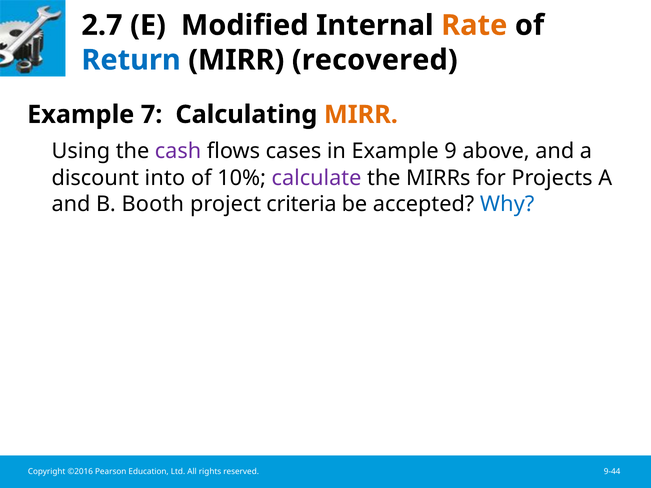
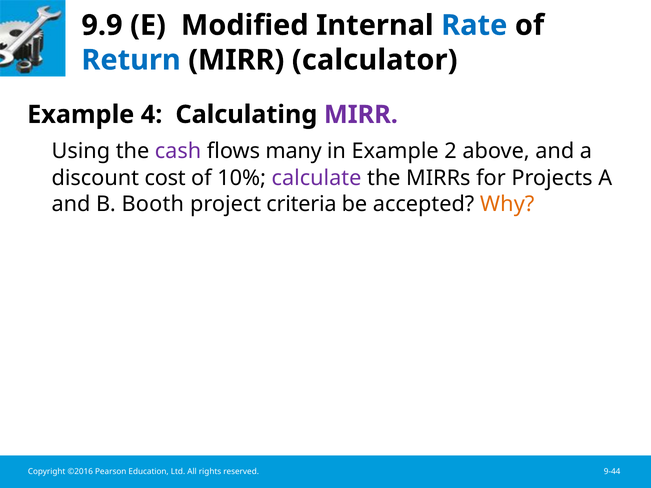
2.7: 2.7 -> 9.9 (102, 25)
Rate colour: orange -> blue (474, 25)
recovered: recovered -> calculator (375, 60)
7: 7 -> 4 (152, 115)
MIRR colour: orange -> purple (361, 115)
cases: cases -> many (294, 151)
9: 9 -> 2 (451, 151)
into: into -> cost (165, 178)
Why colour: blue -> orange (507, 204)
